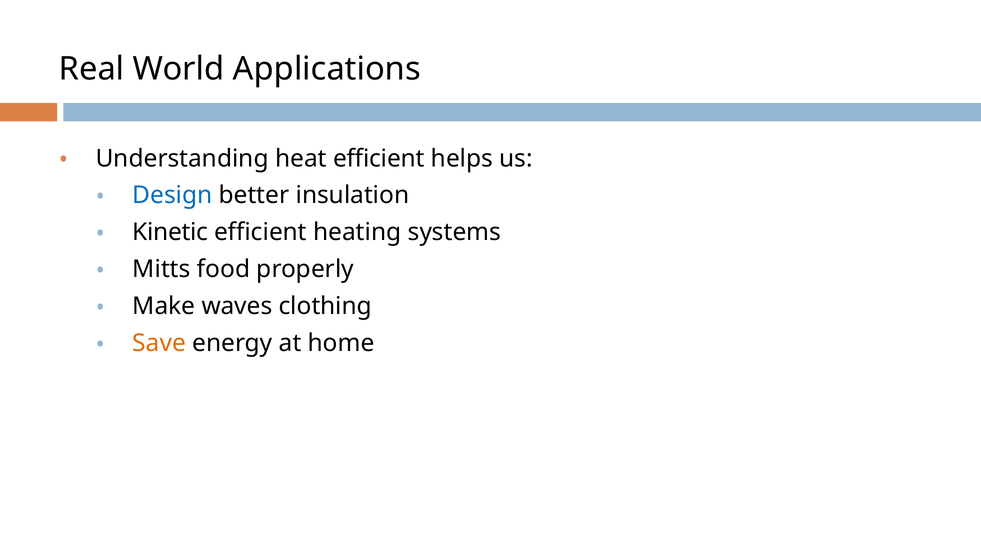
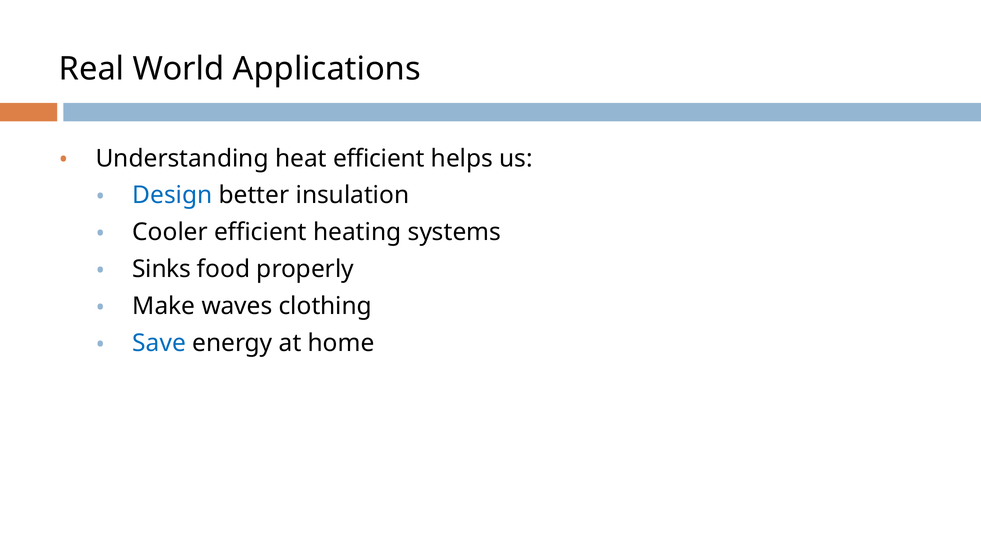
Kinetic: Kinetic -> Cooler (170, 232)
Mitts: Mitts -> Sinks (162, 269)
Save colour: orange -> blue (159, 343)
